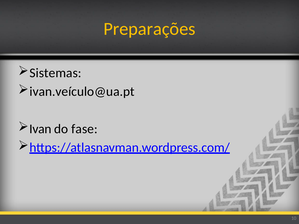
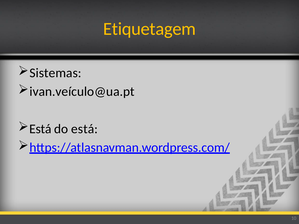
Preparações: Preparações -> Etiquetagem (150, 29)
Ivan: Ivan -> Está (40, 129)
do fase: fase -> está (85, 129)
